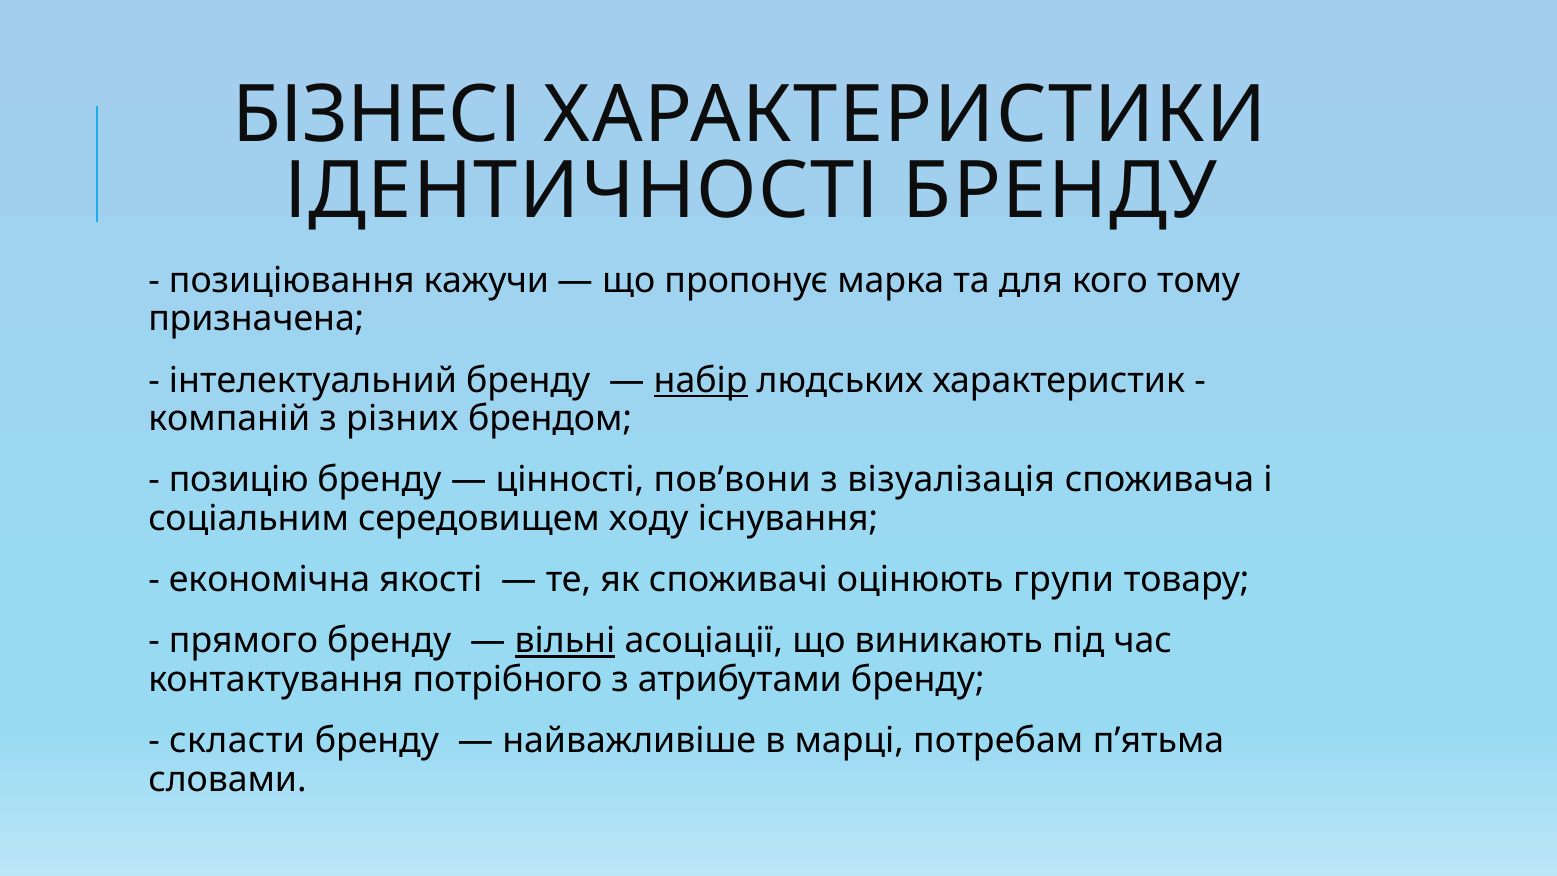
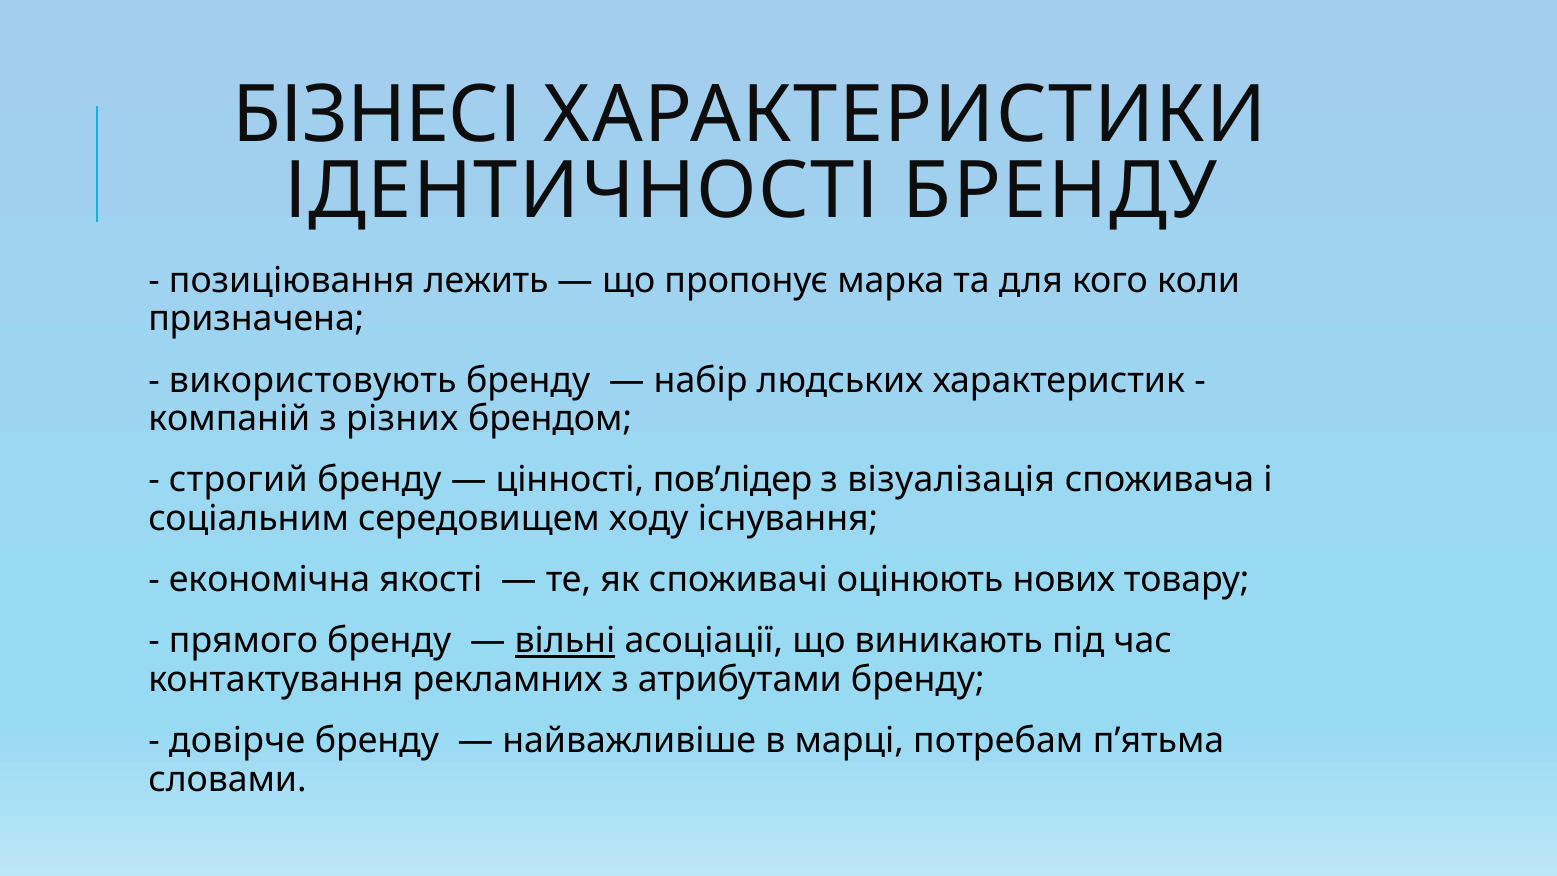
кажучи: кажучи -> лежить (486, 281)
тому: тому -> коли (1199, 281)
інтелектуальний: інтелектуальний -> використовують (313, 380)
набір underline: present -> none (701, 380)
позицію: позицію -> строгий (238, 480)
пов’вони: пов’вони -> пов’лідер (733, 480)
групи: групи -> нових (1064, 580)
потрібного: потрібного -> рекламних (508, 680)
скласти: скласти -> довірче (237, 741)
